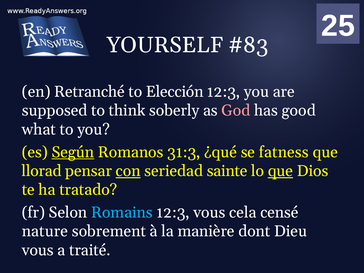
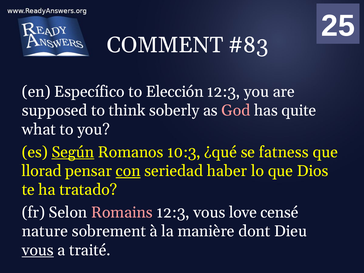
YOURSELF: YOURSELF -> COMMENT (165, 45)
Retranché: Retranché -> Específico (89, 92)
good: good -> quite (299, 111)
31:3: 31:3 -> 10:3 (184, 152)
sainte: sainte -> haber (227, 171)
que underline: present -> none (280, 171)
Romains colour: light blue -> pink (122, 212)
cela: cela -> love (243, 212)
vous underline: none -> present (38, 250)
